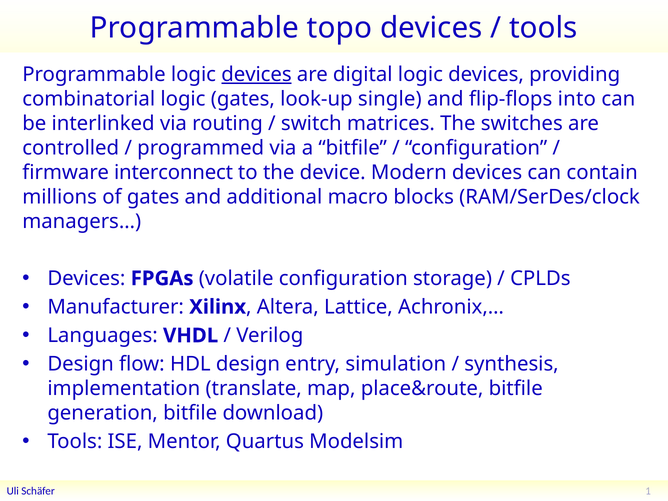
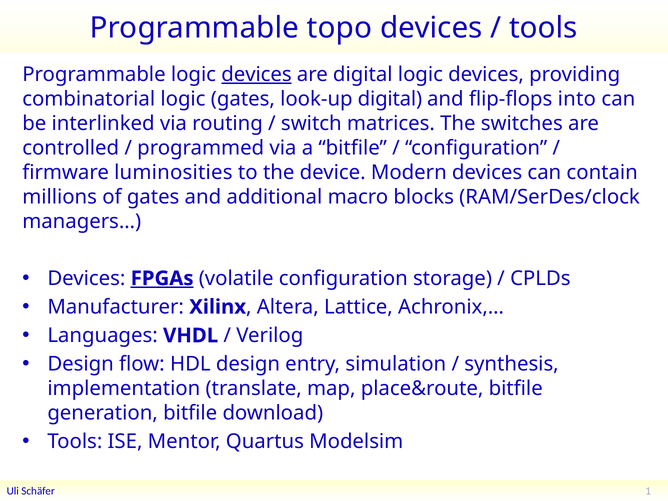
look-up single: single -> digital (390, 99)
interconnect: interconnect -> luminosities (173, 172)
FPGAs underline: none -> present (162, 278)
